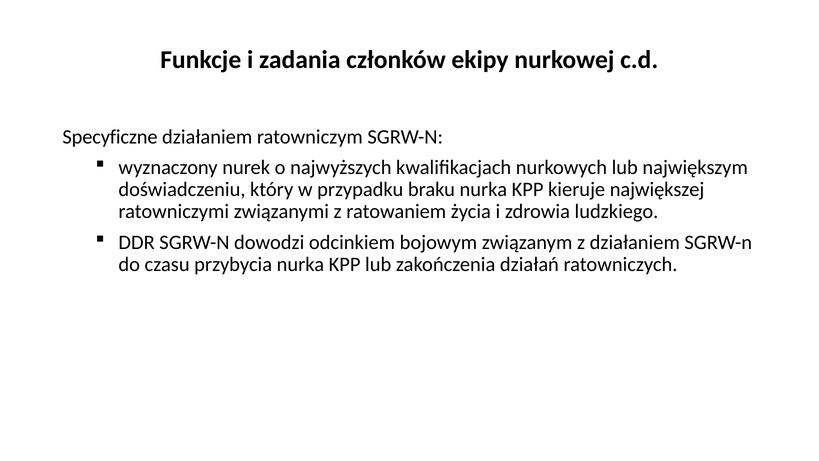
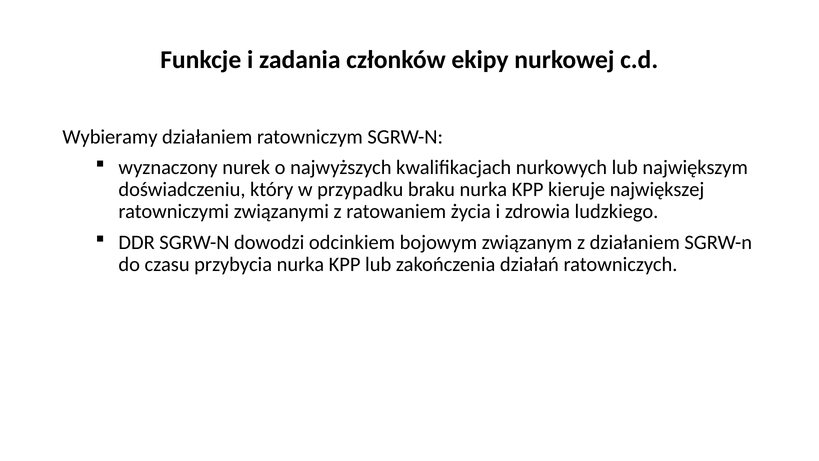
Specyficzne: Specyficzne -> Wybieramy (110, 137)
